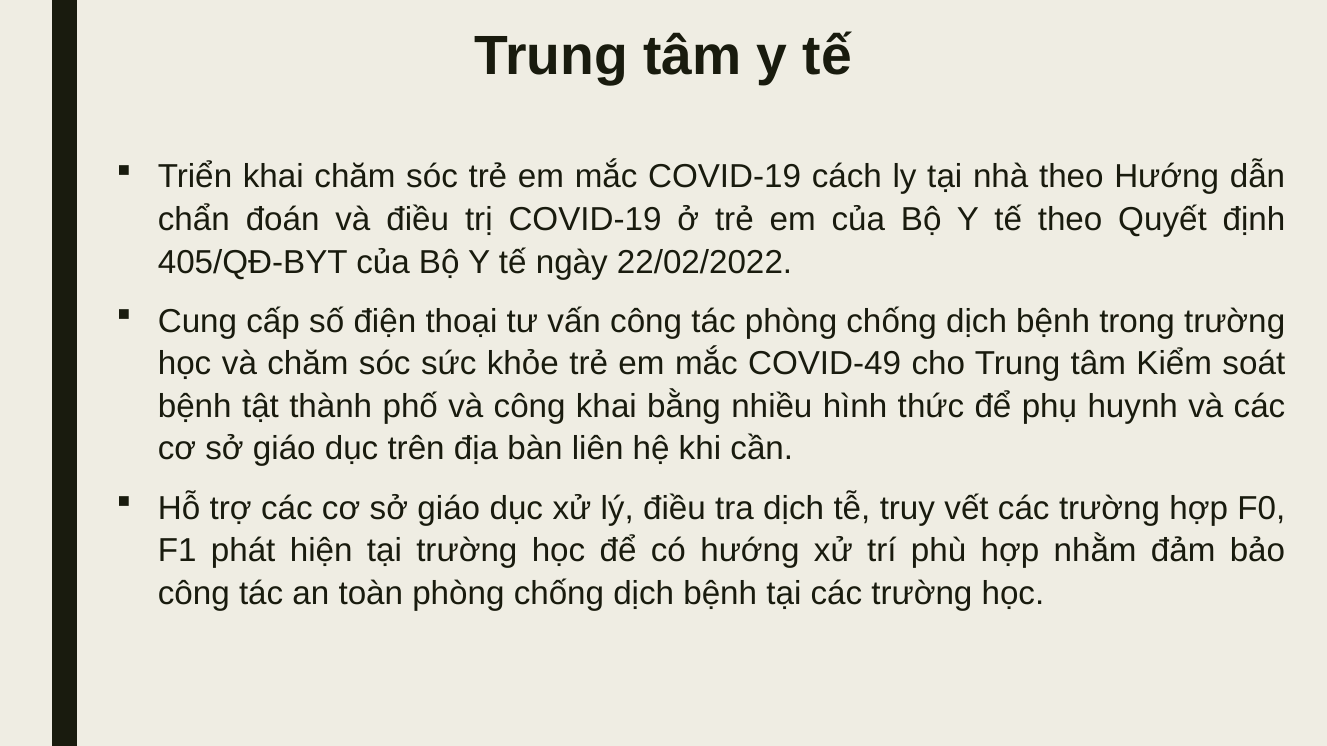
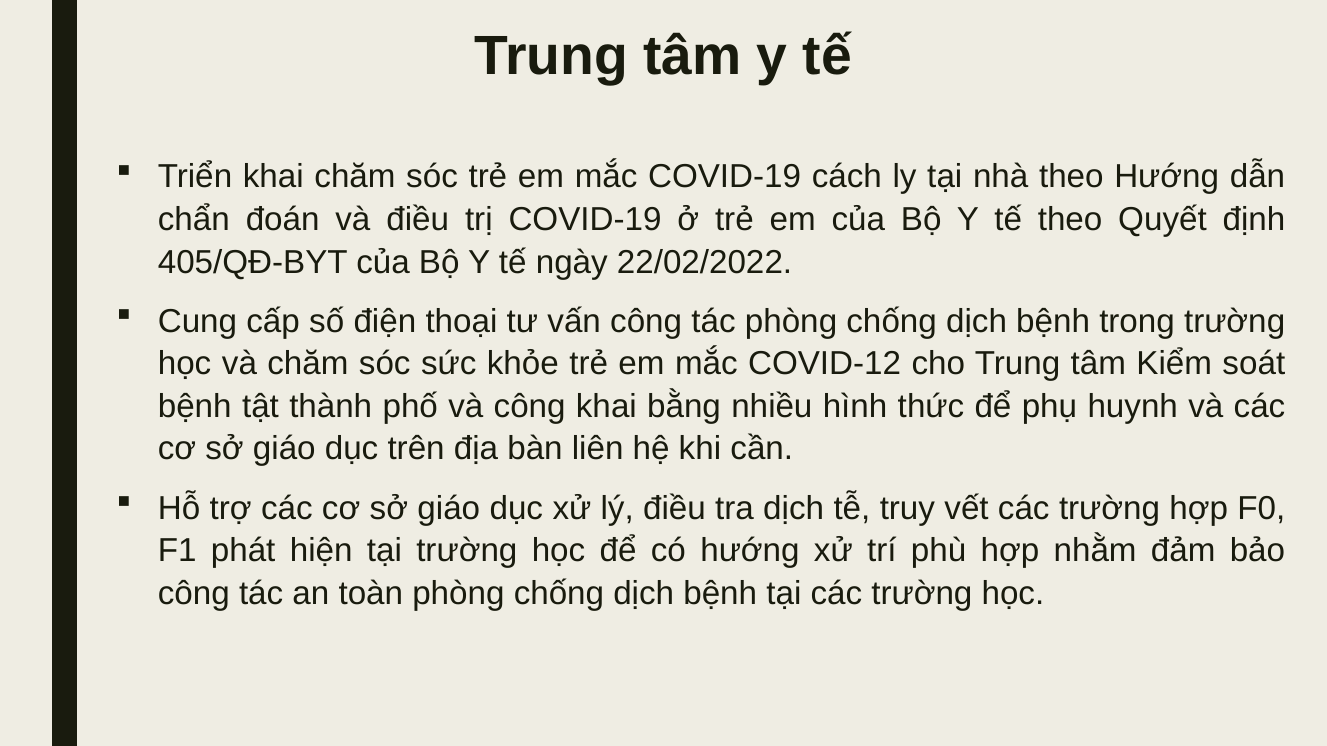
COVID-49: COVID-49 -> COVID-12 (825, 364)
